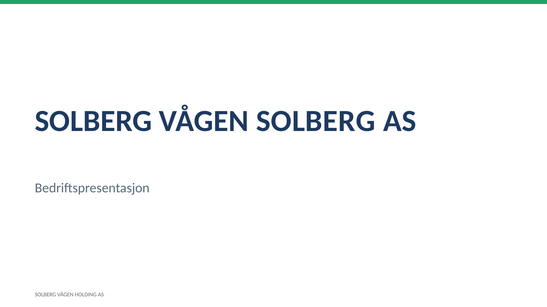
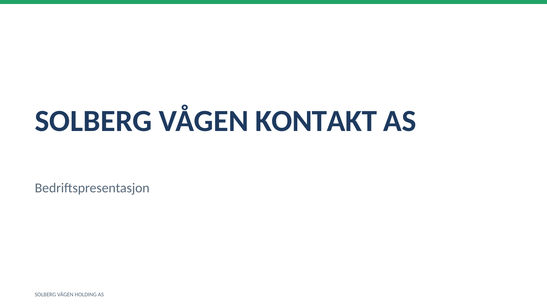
VÅGEN SOLBERG: SOLBERG -> KONTAKT (316, 121)
